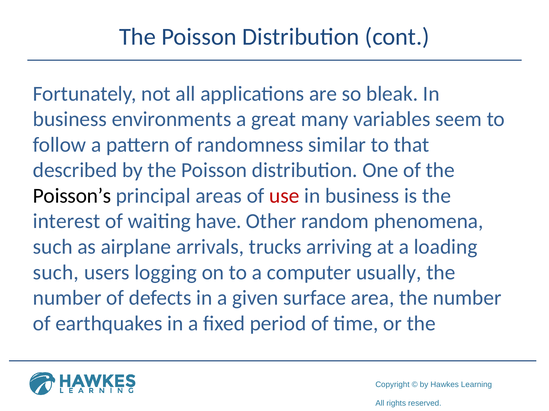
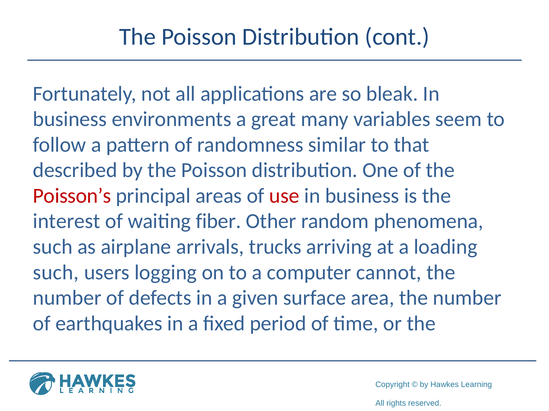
Poisson’s colour: black -> red (72, 196)
have: have -> fiber (218, 222)
usually: usually -> cannot (389, 273)
